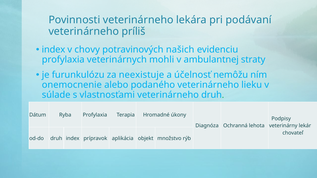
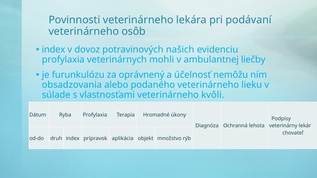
príliš: príliš -> osôb (134, 31)
chovy: chovy -> dovoz (87, 50)
straty: straty -> liečby (253, 60)
neexistuje: neexistuje -> oprávnený (142, 75)
onemocnenie: onemocnenie -> obsadzovania (72, 85)
veterinárneho druh: druh -> kvôli (211, 95)
